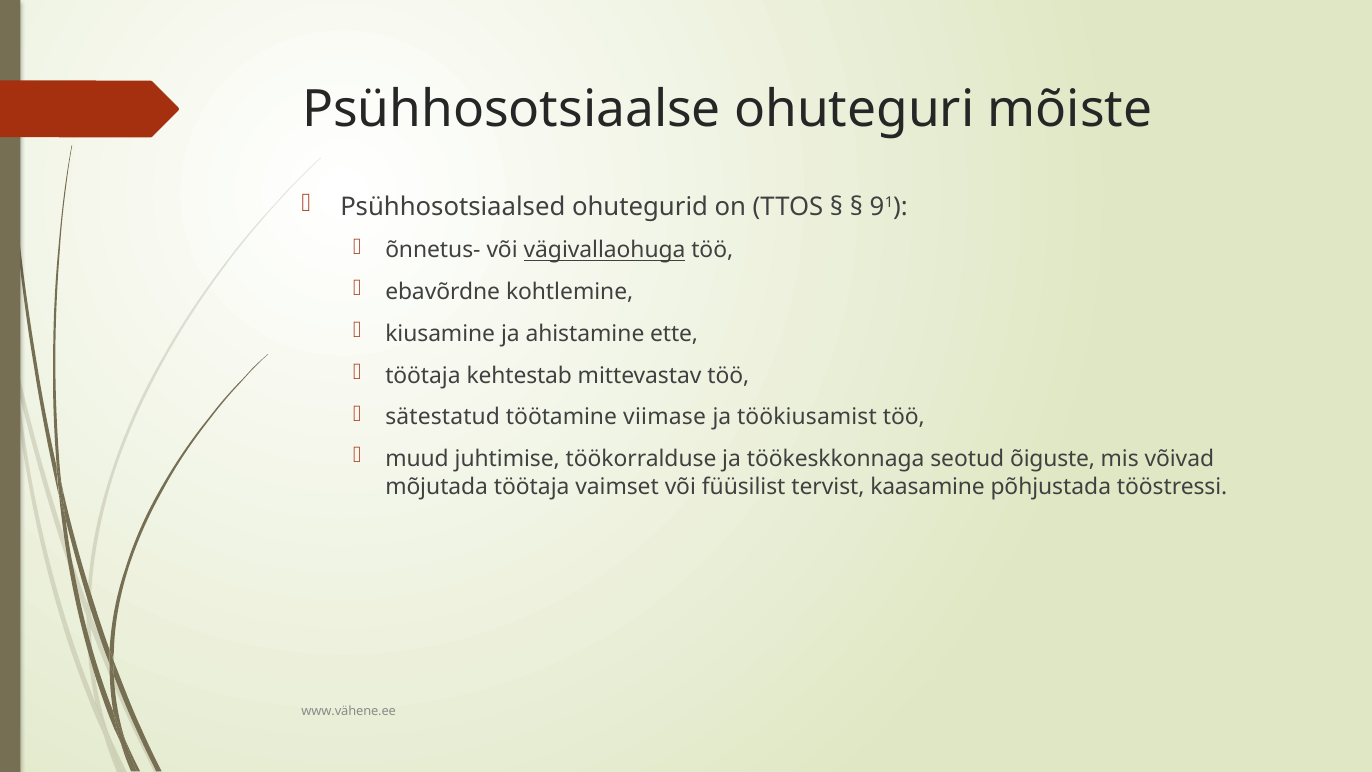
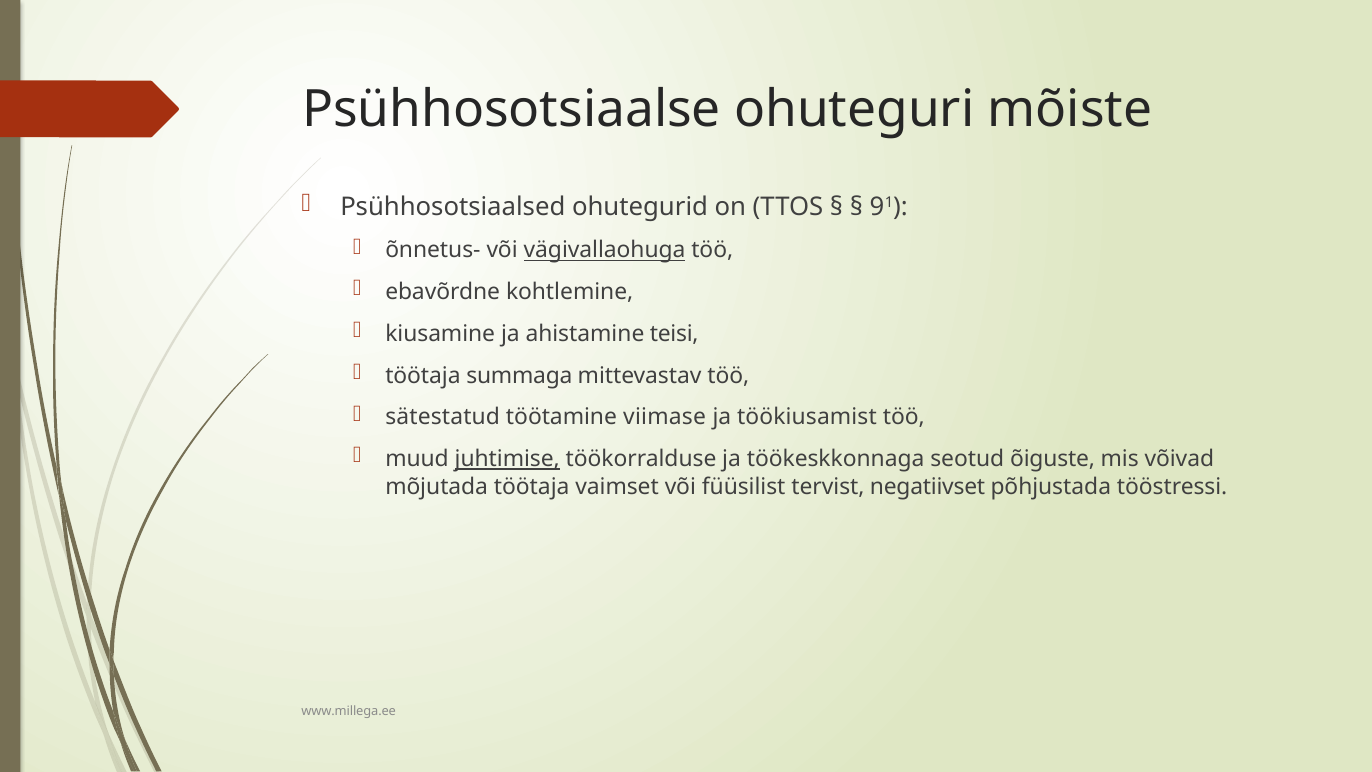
ette: ette -> teisi (674, 334)
kehtestab: kehtestab -> summaga (519, 376)
juhtimise underline: none -> present (507, 459)
kaasamine: kaasamine -> negatiivset (928, 486)
www.vähene.ee: www.vähene.ee -> www.millega.ee (349, 711)
